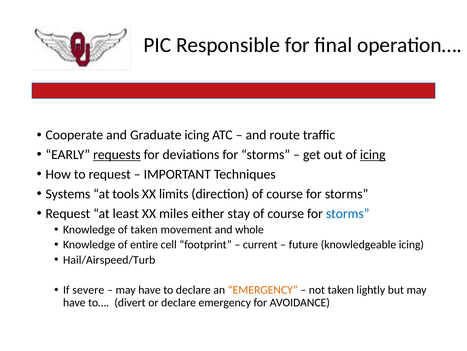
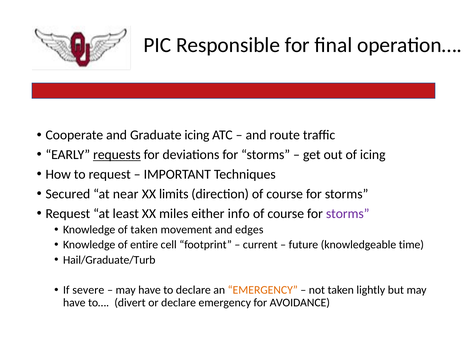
icing underline: present -> none (373, 154)
Systems: Systems -> Secured (68, 194)
tools: tools -> near (126, 194)
stay: stay -> info (239, 213)
storms colour: blue -> purple (348, 213)
whole: whole -> edges (249, 229)
knowledgeable icing: icing -> time (411, 244)
Hail/Airspeed/Turb: Hail/Airspeed/Turb -> Hail/Graduate/Turb (109, 259)
